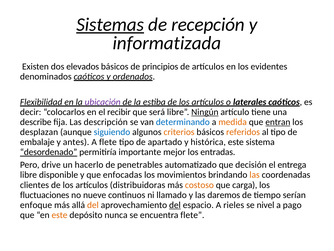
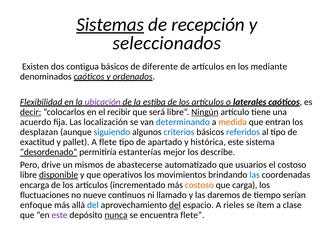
informatizada: informatizada -> seleccionados (167, 43)
elevados: elevados -> contigua (83, 66)
principios: principios -> diferente (160, 66)
evidentes: evidentes -> mediante (269, 66)
decir underline: none -> present (31, 112)
describe: describe -> acuerdo (36, 122)
descripción: descripción -> localización (106, 122)
entran underline: present -> none (278, 122)
criterios colour: orange -> blue (179, 132)
referidos colour: orange -> blue (243, 132)
embalaje: embalaje -> exactitud (37, 142)
antes: antes -> pallet (76, 142)
importante: importante -> estanterías (140, 152)
entradas: entradas -> describe (218, 152)
hacerlo: hacerlo -> mismos (89, 165)
penetrables: penetrables -> abastecerse (140, 165)
decisión: decisión -> usuarios (251, 165)
el entrega: entrega -> costoso (292, 165)
disponible underline: none -> present (59, 175)
enfocadas: enfocadas -> operativos (123, 175)
las colour: orange -> blue (255, 175)
clientes: clientes -> encarga (35, 185)
distribuidoras: distribuidoras -> incrementado (138, 185)
del colour: orange -> blue (93, 205)
nivel: nivel -> ítem (265, 205)
pago: pago -> clase (292, 205)
este colour: orange -> purple (60, 215)
nunca underline: none -> present (116, 215)
